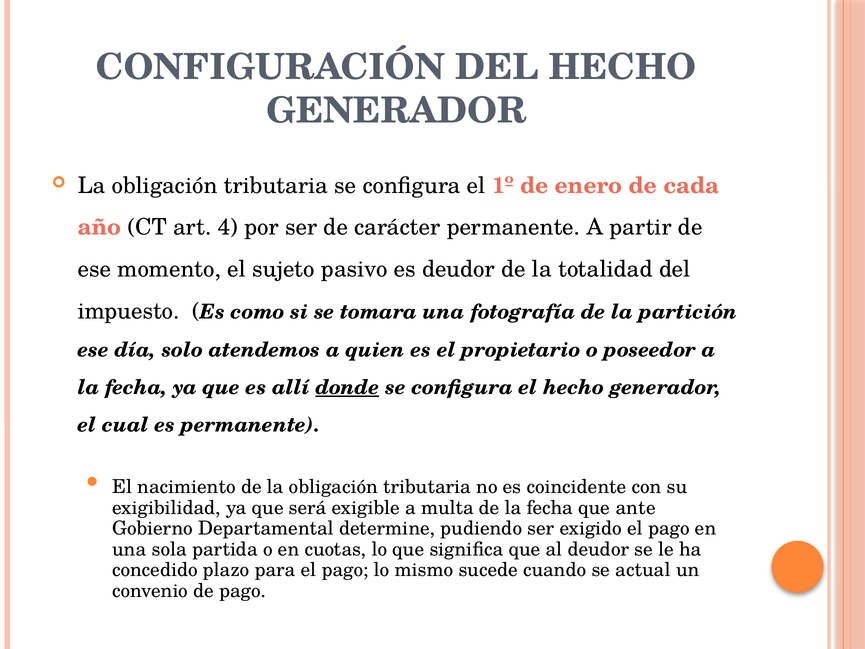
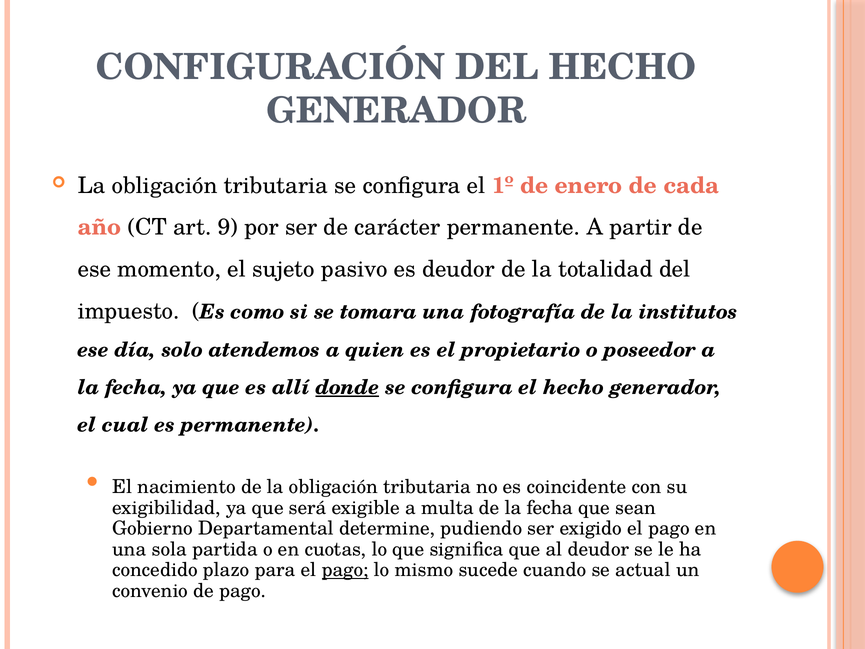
4: 4 -> 9 (228, 227)
partición: partición -> institutos (688, 312)
ante: ante -> sean (636, 508)
pago underline: none -> present (345, 570)
